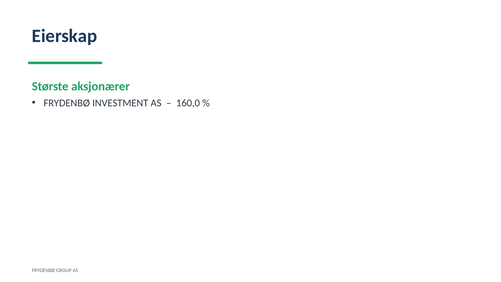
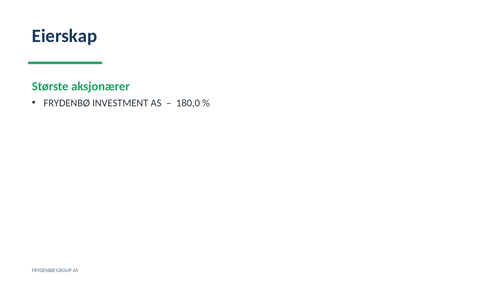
160,0: 160,0 -> 180,0 (188, 103)
